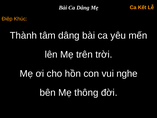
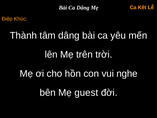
thông: thông -> guest (86, 92)
